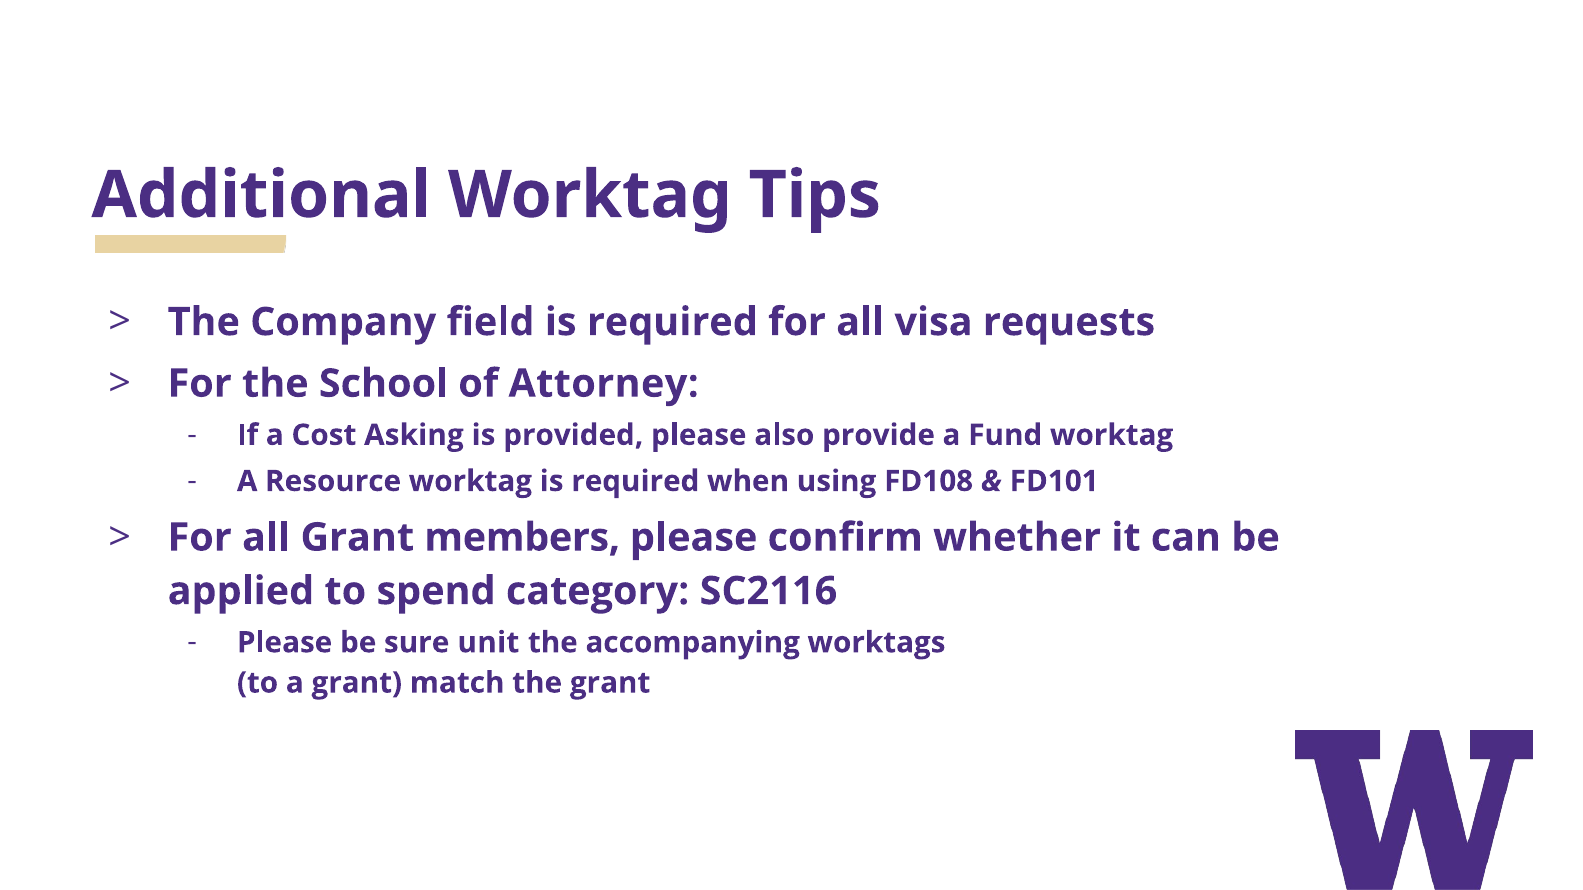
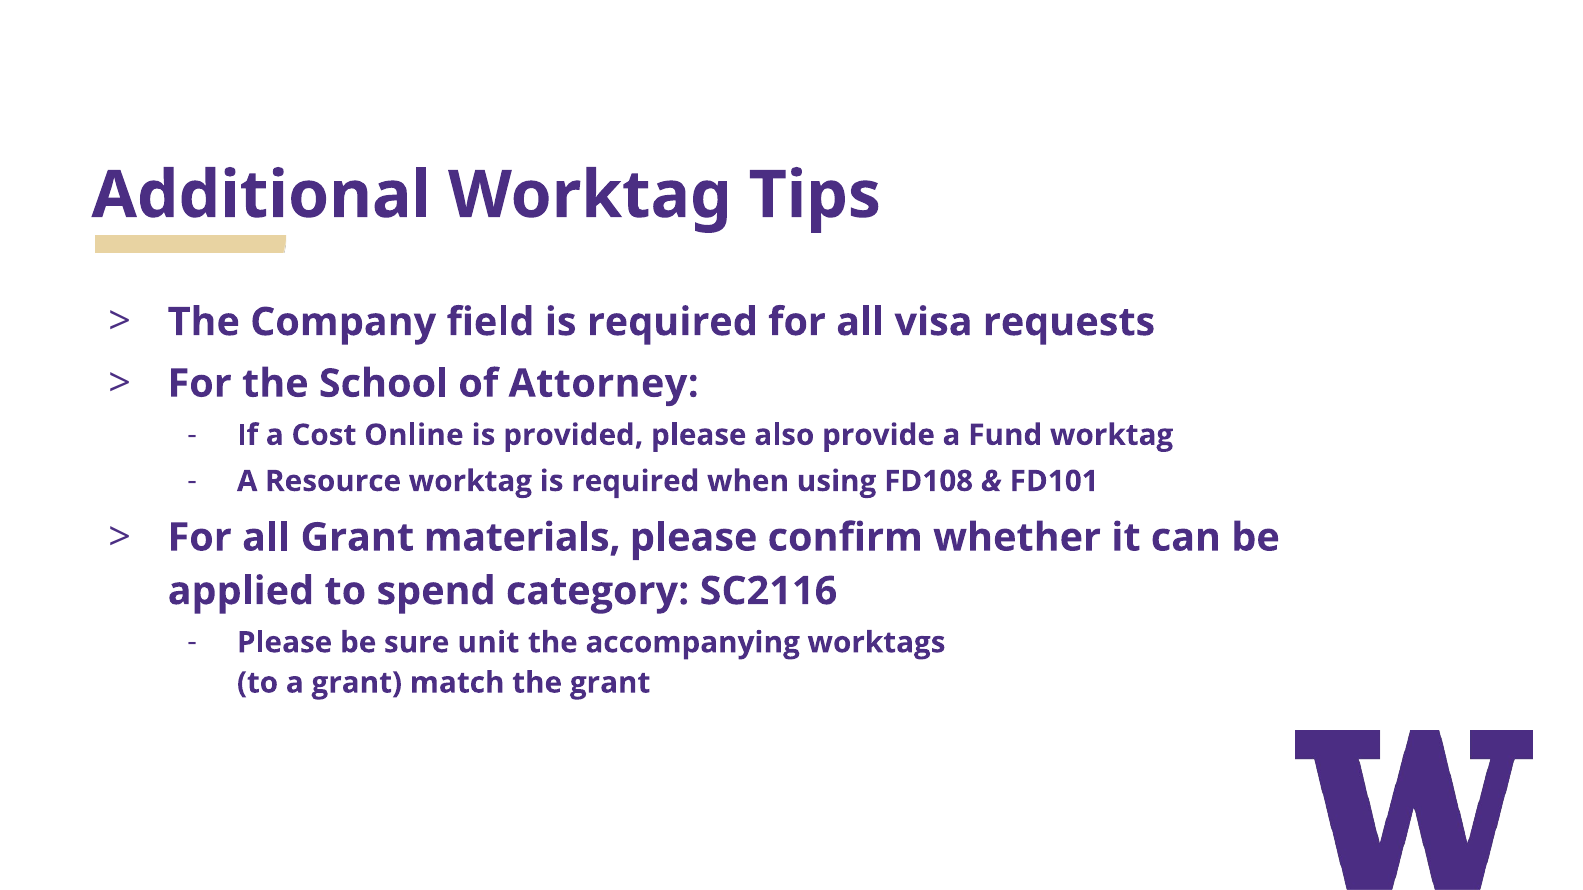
Asking: Asking -> Online (414, 435)
members: members -> materials (522, 538)
